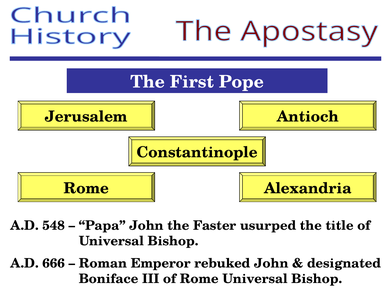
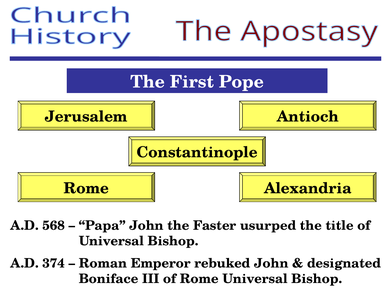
548: 548 -> 568 (54, 226)
666: 666 -> 374 (54, 264)
